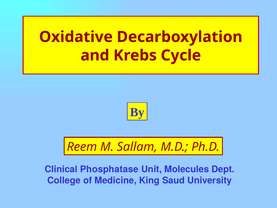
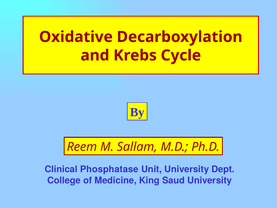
Unit Molecules: Molecules -> University (187, 169)
